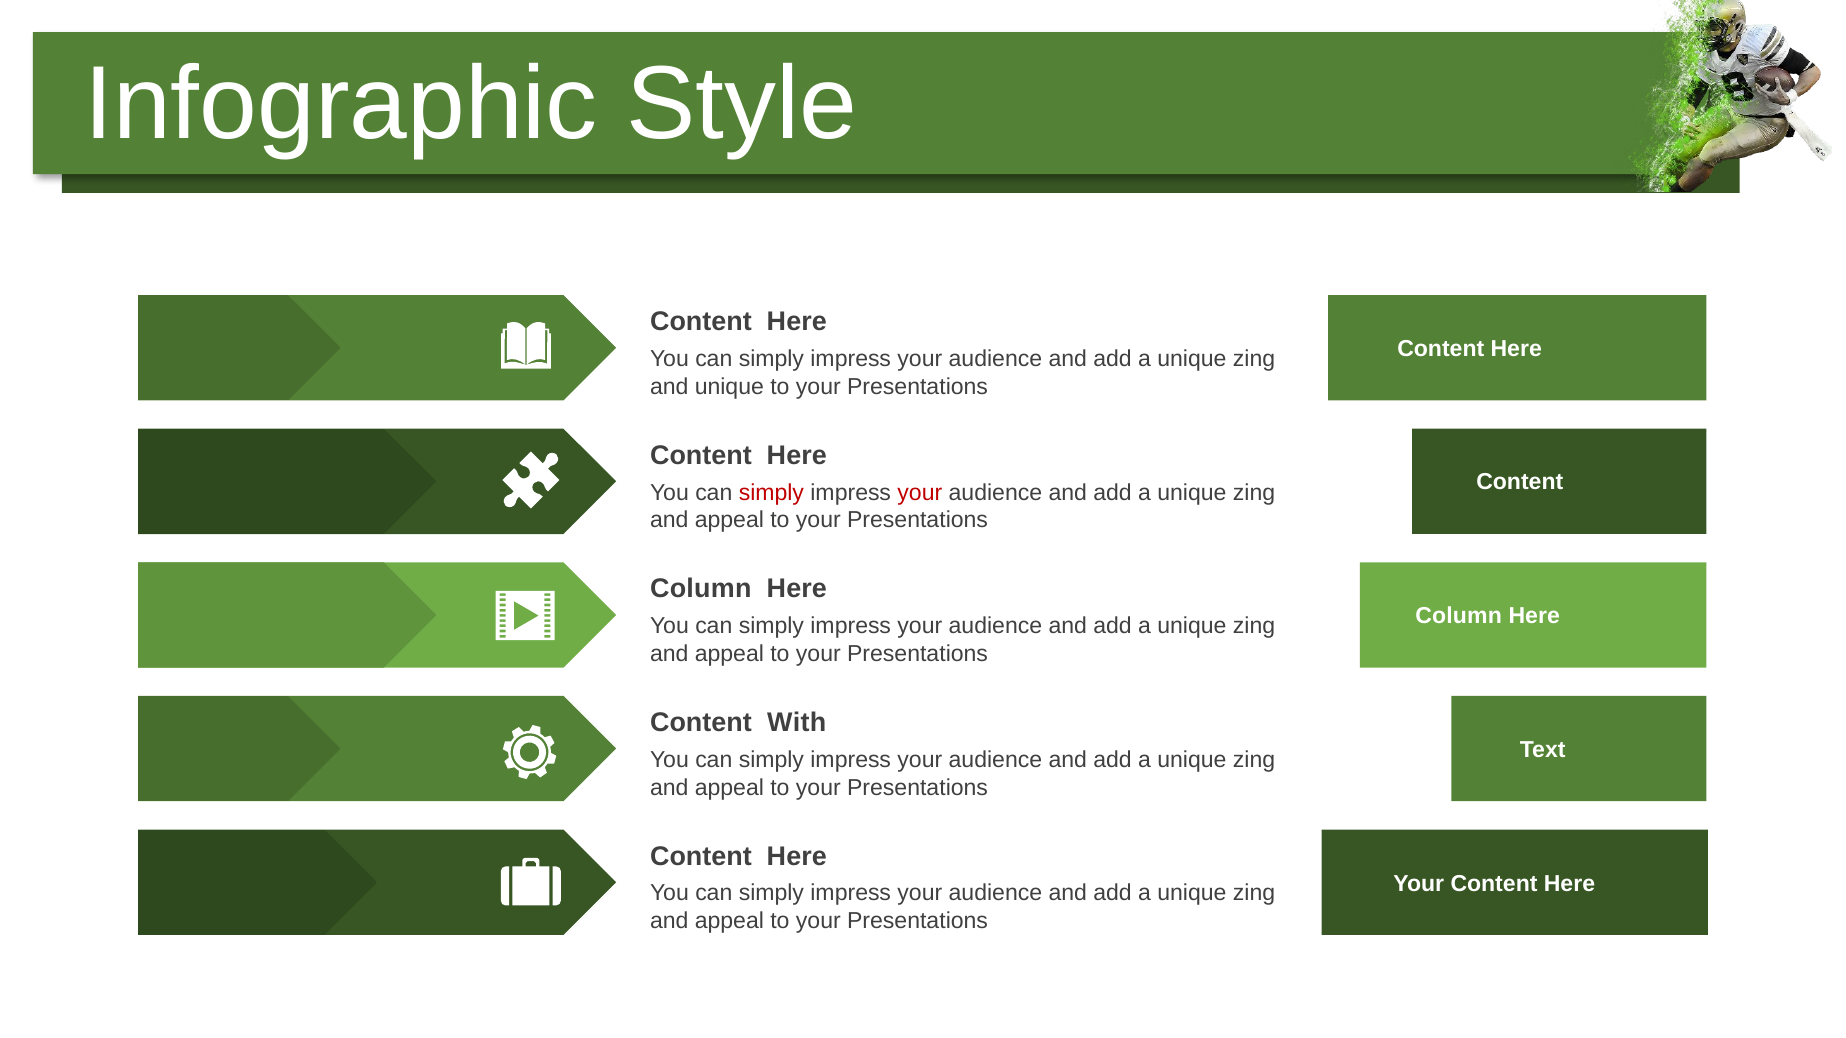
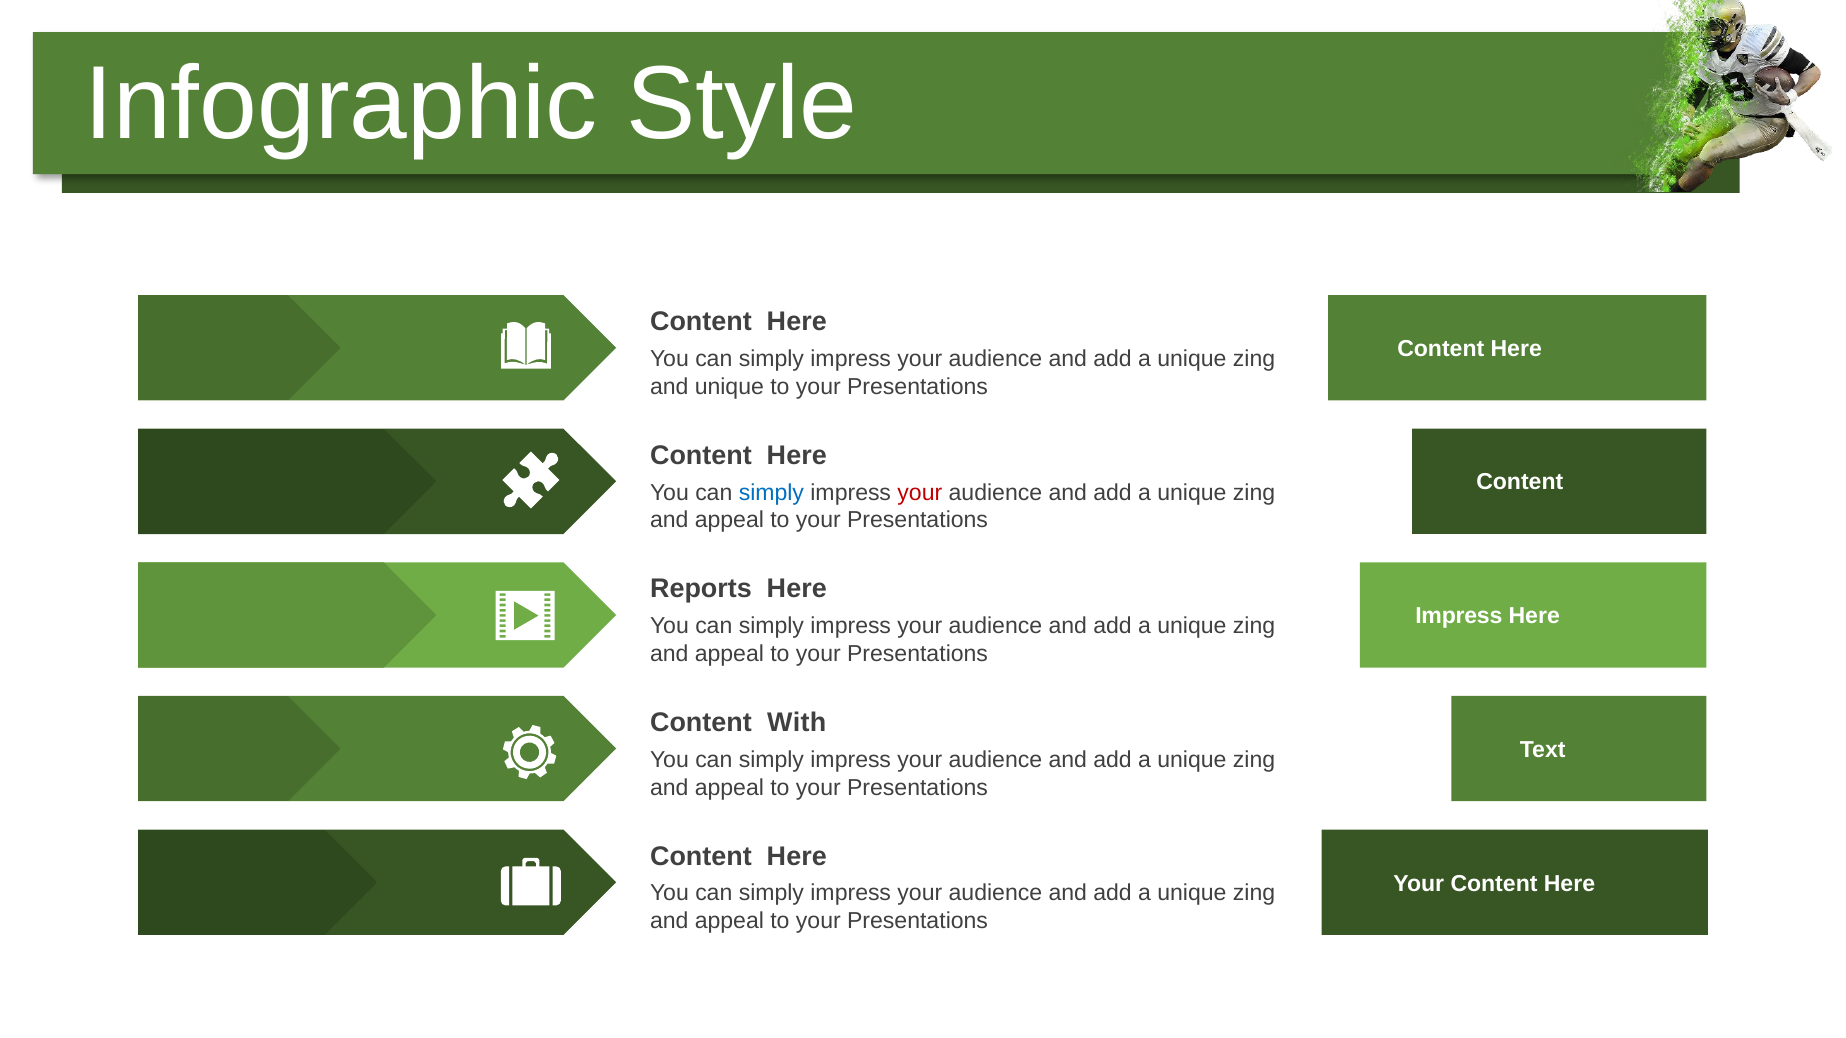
simply colour: red -> blue (771, 493)
Column: Column -> Reports (701, 589)
Column: Column -> Impress (1459, 616)
